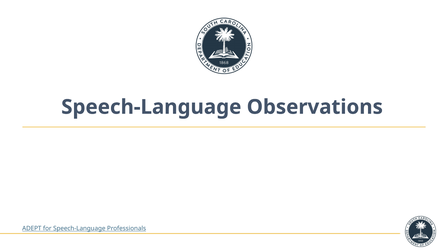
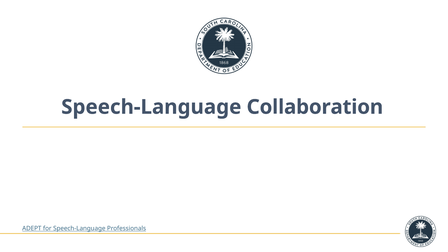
Observations: Observations -> Collaboration (315, 107)
